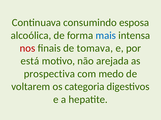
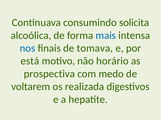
esposa: esposa -> solicita (134, 23)
nos colour: red -> blue (27, 48)
arejada: arejada -> horário (112, 61)
categoria: categoria -> realizada (84, 87)
